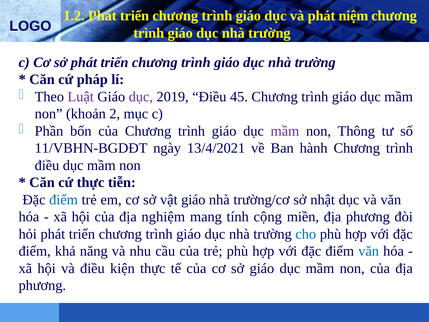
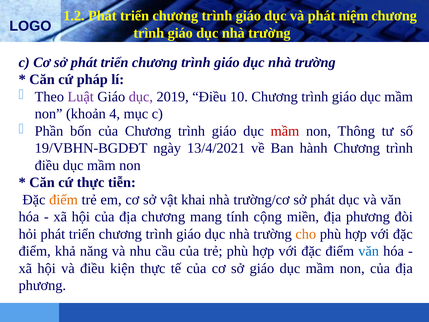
45: 45 -> 10 (239, 97)
2: 2 -> 4 (115, 114)
mầm colour: purple -> red (285, 131)
11/VBHN-BGDĐT: 11/VBHN-BGDĐT -> 19/VBHN-BGDĐT (91, 148)
điểm colour: blue -> orange (64, 200)
vật giáo: giáo -> khai (193, 200)
trường/cơ sở nhật: nhật -> phát (323, 200)
địa nghiệm: nghiệm -> chương (163, 217)
cho colour: blue -> orange (306, 234)
